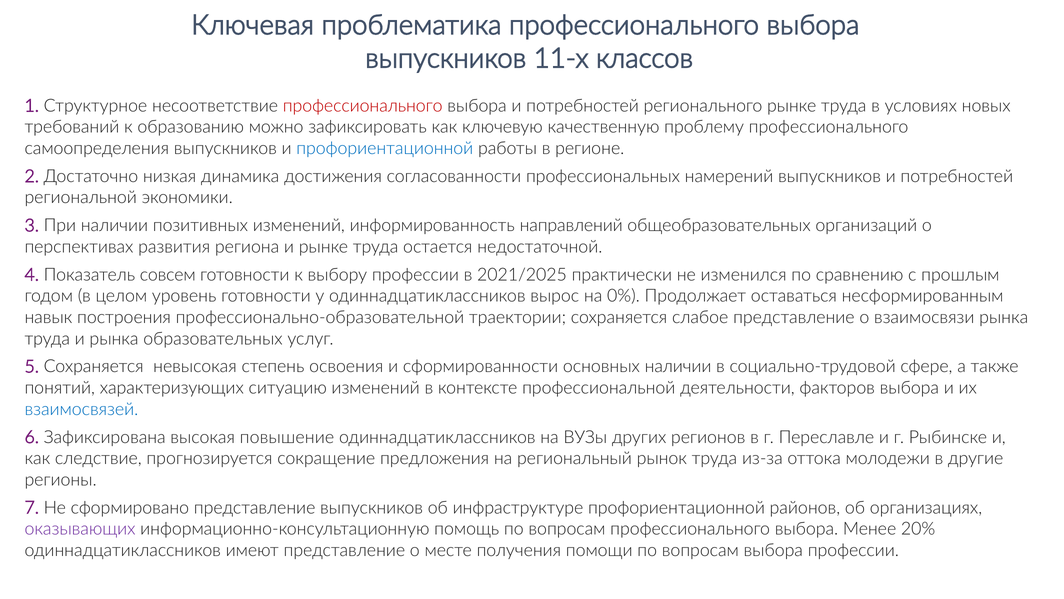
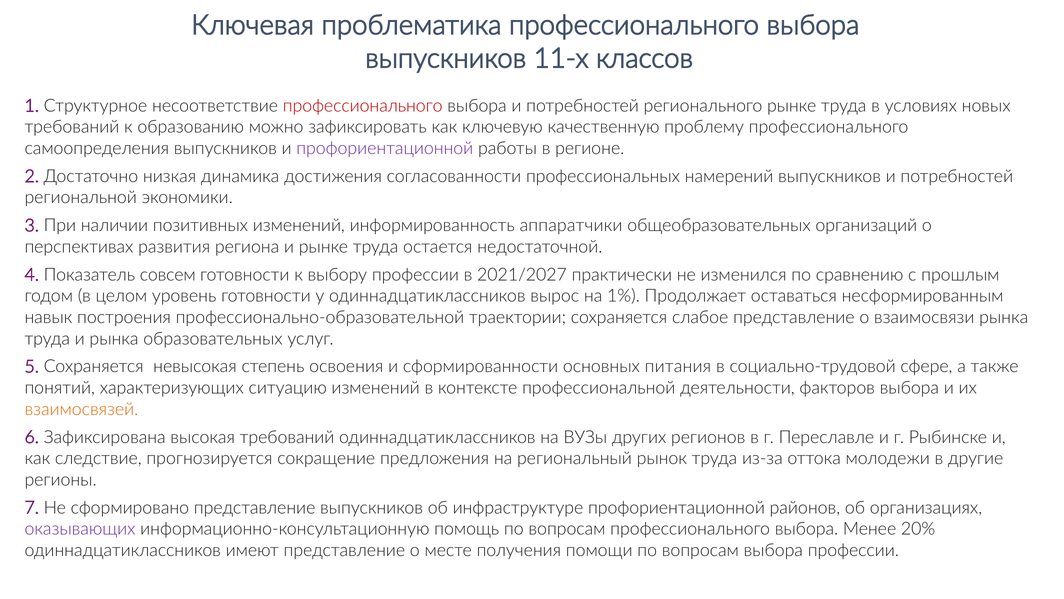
профориентационной colour: blue -> purple (385, 148)
направлений: направлений -> аппаратчики (571, 225)
2021/2025: 2021/2025 -> 2021/2027 (522, 275)
0%: 0% -> 1% (623, 296)
основных наличии: наличии -> питания (678, 366)
взаимосвязей colour: blue -> orange (81, 409)
высокая повышение: повышение -> требований (287, 437)
